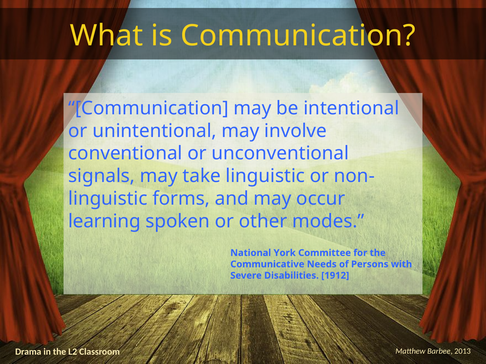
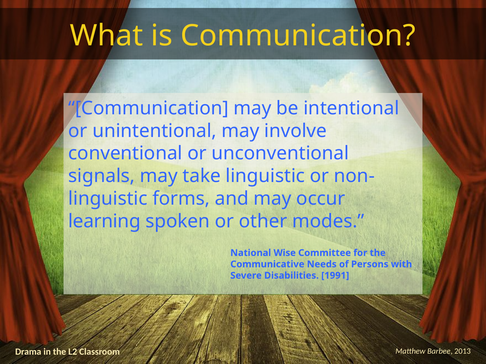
York: York -> Wise (285, 253)
1912: 1912 -> 1991 (335, 276)
